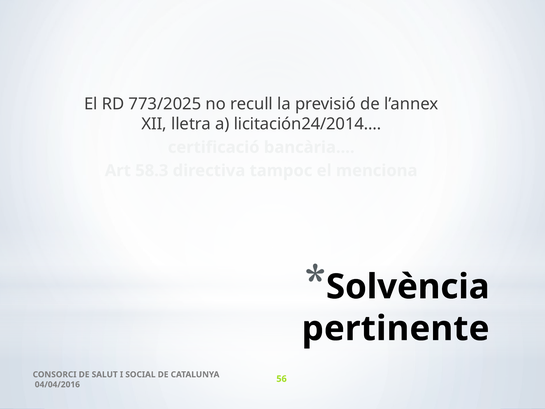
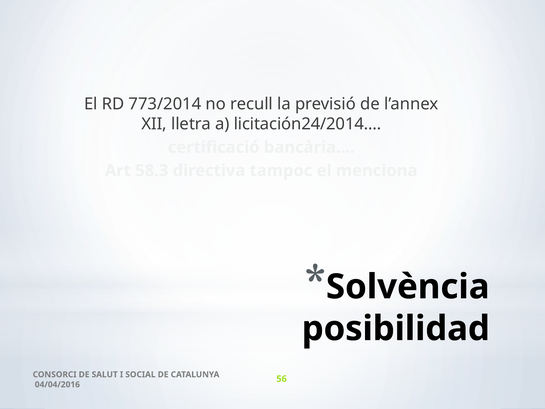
773/2025: 773/2025 -> 773/2014 (165, 104)
pertinente: pertinente -> posibilidad (396, 328)
